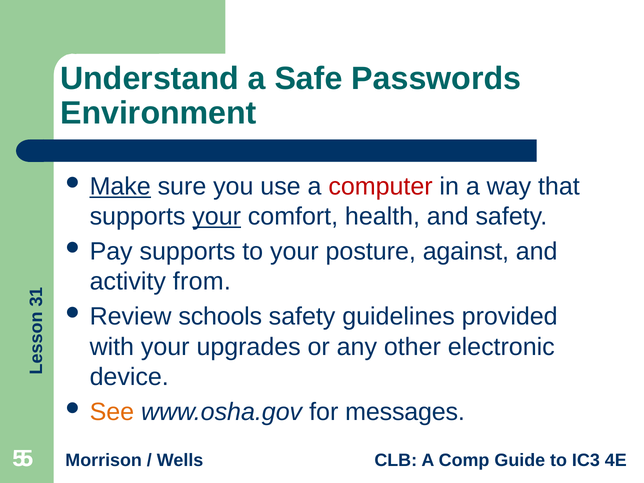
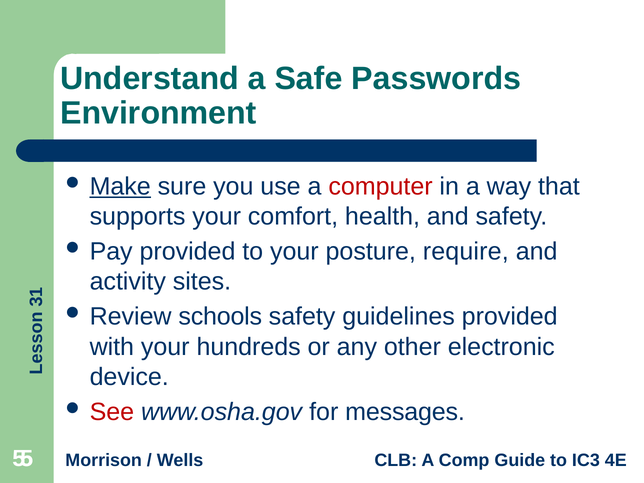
your underline: present -> none (217, 216)
Pay supports: supports -> provided (188, 252)
against: against -> require (466, 252)
from: from -> sites (202, 282)
upgrades: upgrades -> hundreds (249, 347)
See colour: orange -> red (112, 412)
